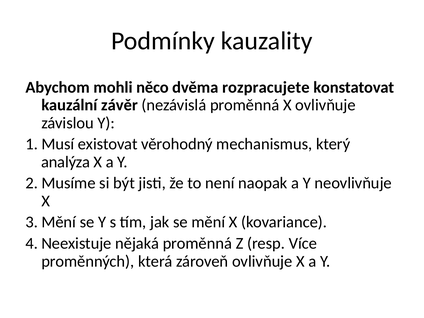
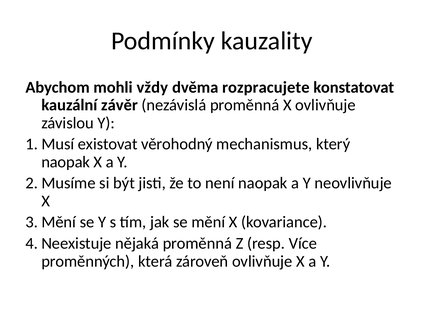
něco: něco -> vždy (152, 87)
analýza: analýza -> naopak (66, 162)
